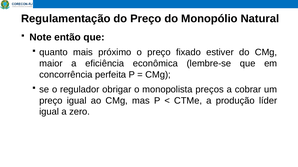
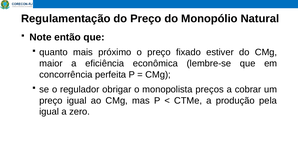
líder: líder -> pela (268, 101)
